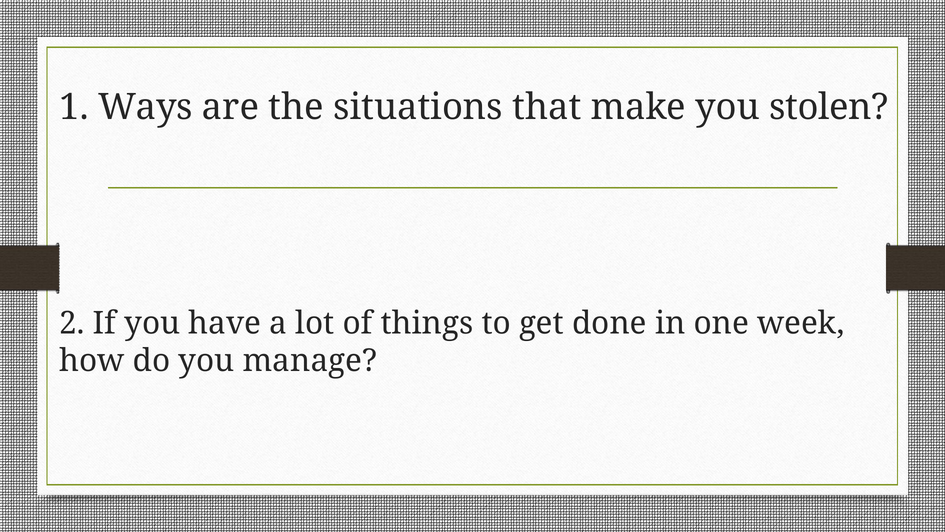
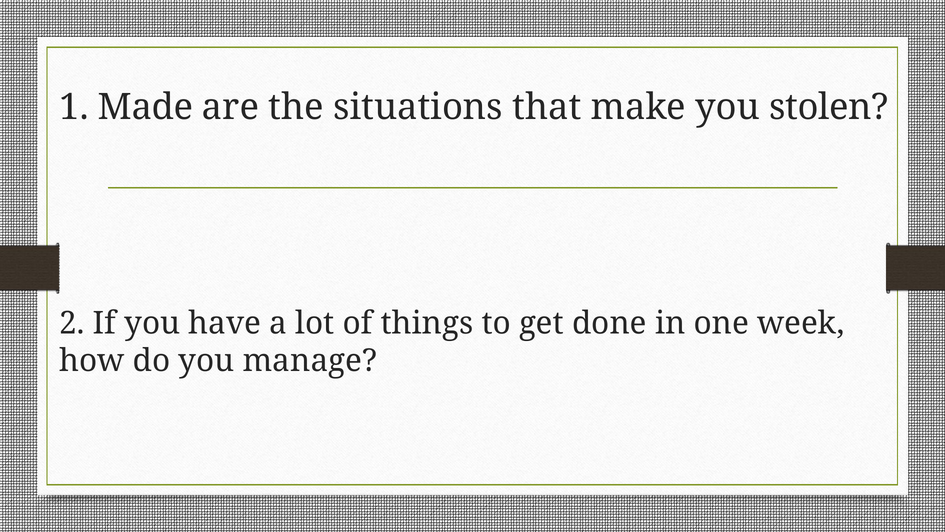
Ways: Ways -> Made (146, 107)
